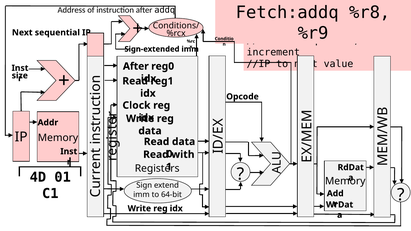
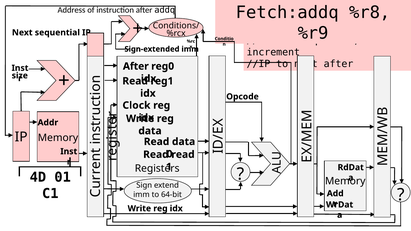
value: value -> after (338, 64)
Read with: with -> read (183, 155)
